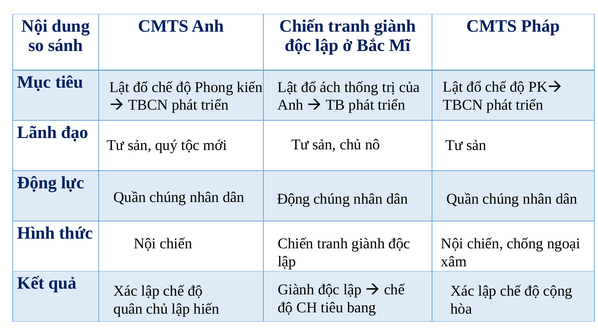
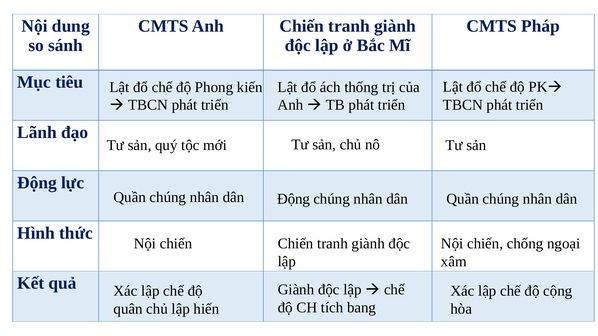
CH tiêu: tiêu -> tích (332, 308)
